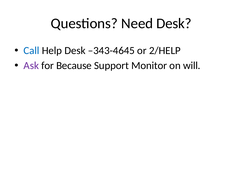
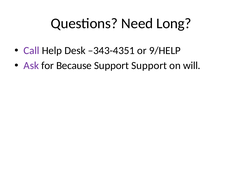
Need Desk: Desk -> Long (174, 23)
Call colour: blue -> purple (32, 51)
–343-4645: –343-4645 -> –343-4351 (111, 51)
2/HELP: 2/HELP -> 9/HELP (165, 51)
Support Monitor: Monitor -> Support (149, 66)
